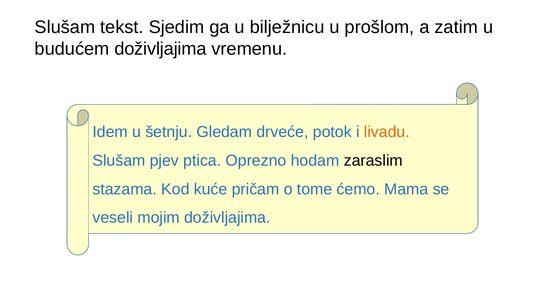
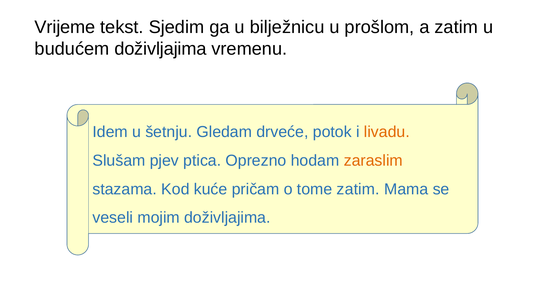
Slušam: Slušam -> Vrijeme (65, 27)
zaraslim colour: black -> orange (373, 161)
tome ćemo: ćemo -> zatim (358, 189)
